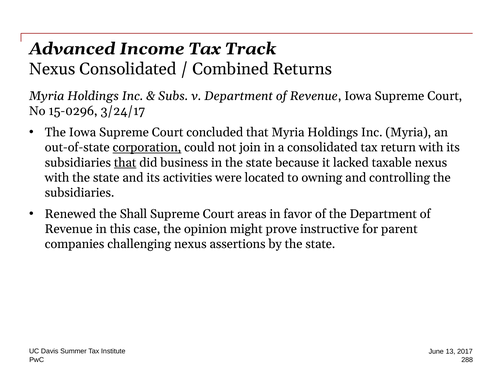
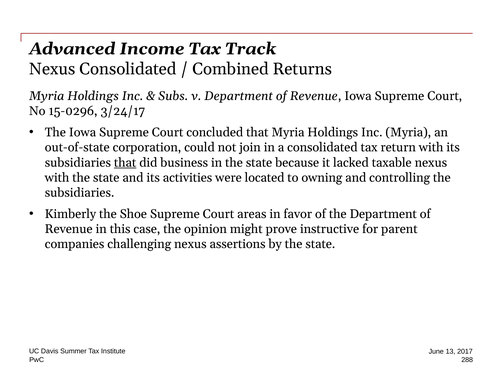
corporation underline: present -> none (147, 148)
Renewed: Renewed -> Kimberly (70, 214)
Shall: Shall -> Shoe (133, 214)
